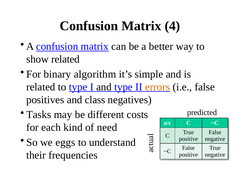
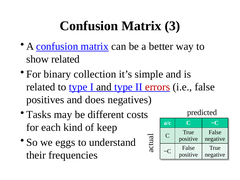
4: 4 -> 3 (172, 26)
algorithm: algorithm -> collection (95, 74)
errors colour: orange -> red (158, 87)
class: class -> does (95, 100)
need: need -> keep (107, 127)
